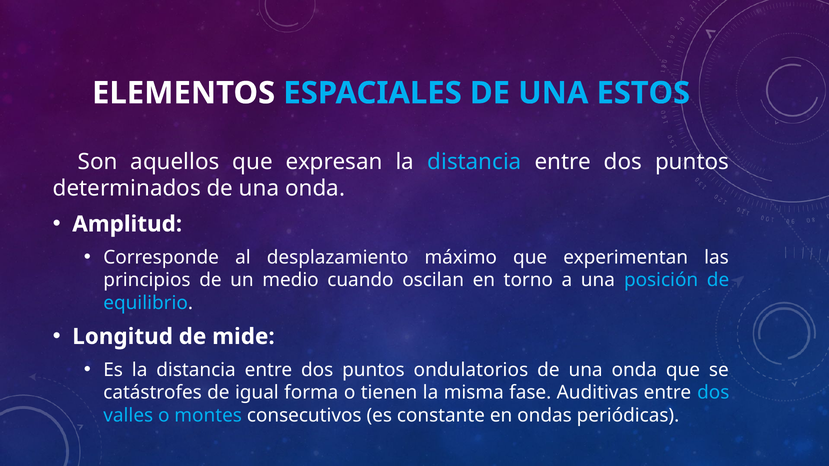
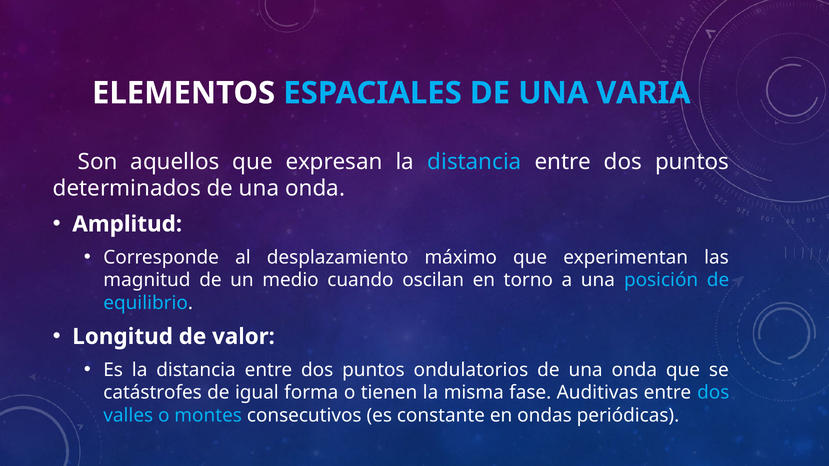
ESTOS: ESTOS -> VARIA (643, 93)
principios: principios -> magnitud (147, 280)
mide: mide -> valor (243, 337)
